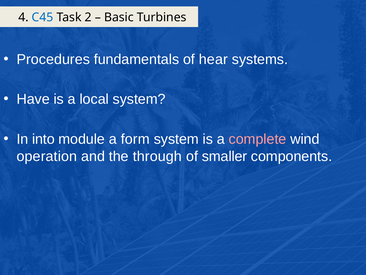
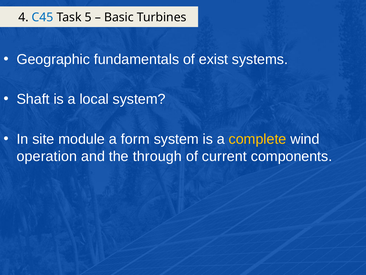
2: 2 -> 5 (88, 17)
Procedures: Procedures -> Geographic (53, 59)
hear: hear -> exist (213, 59)
Have: Have -> Shaft (33, 99)
into: into -> site (43, 139)
complete colour: pink -> yellow (258, 139)
smaller: smaller -> current (224, 156)
